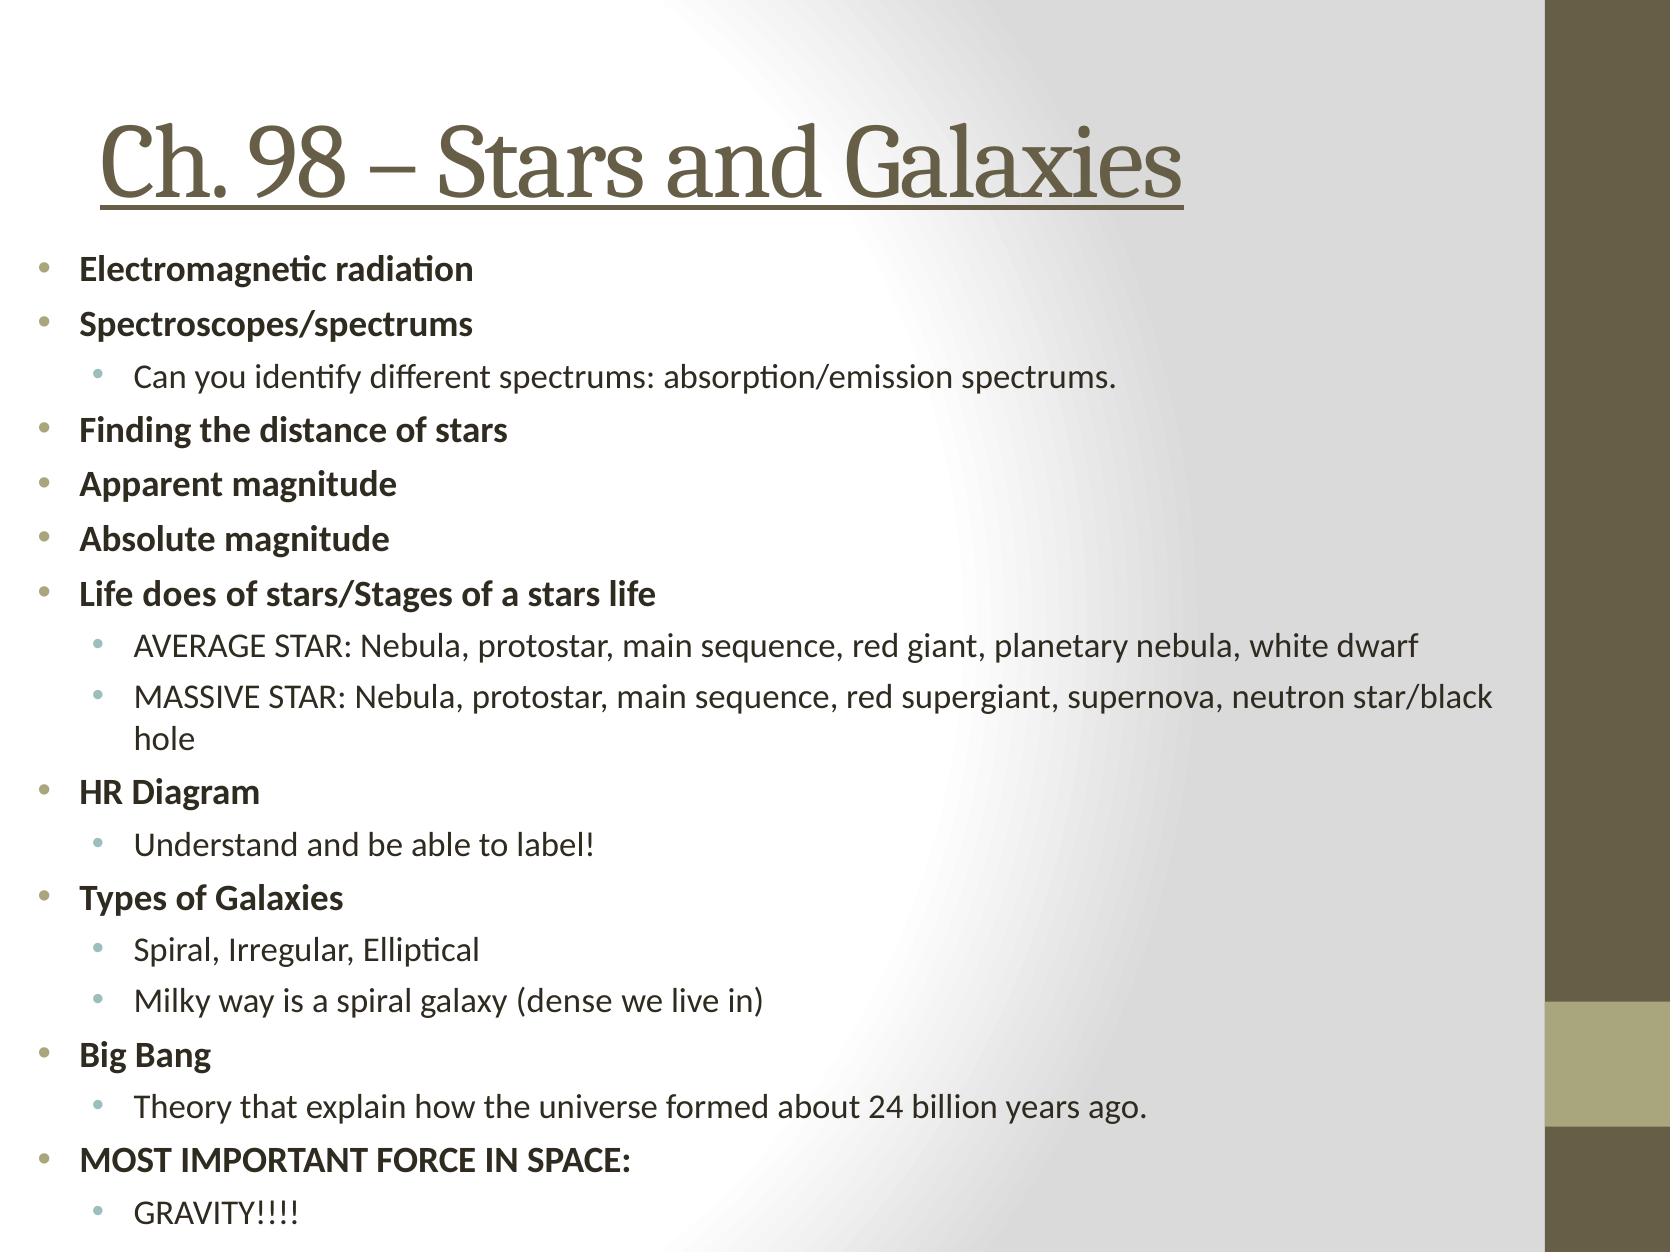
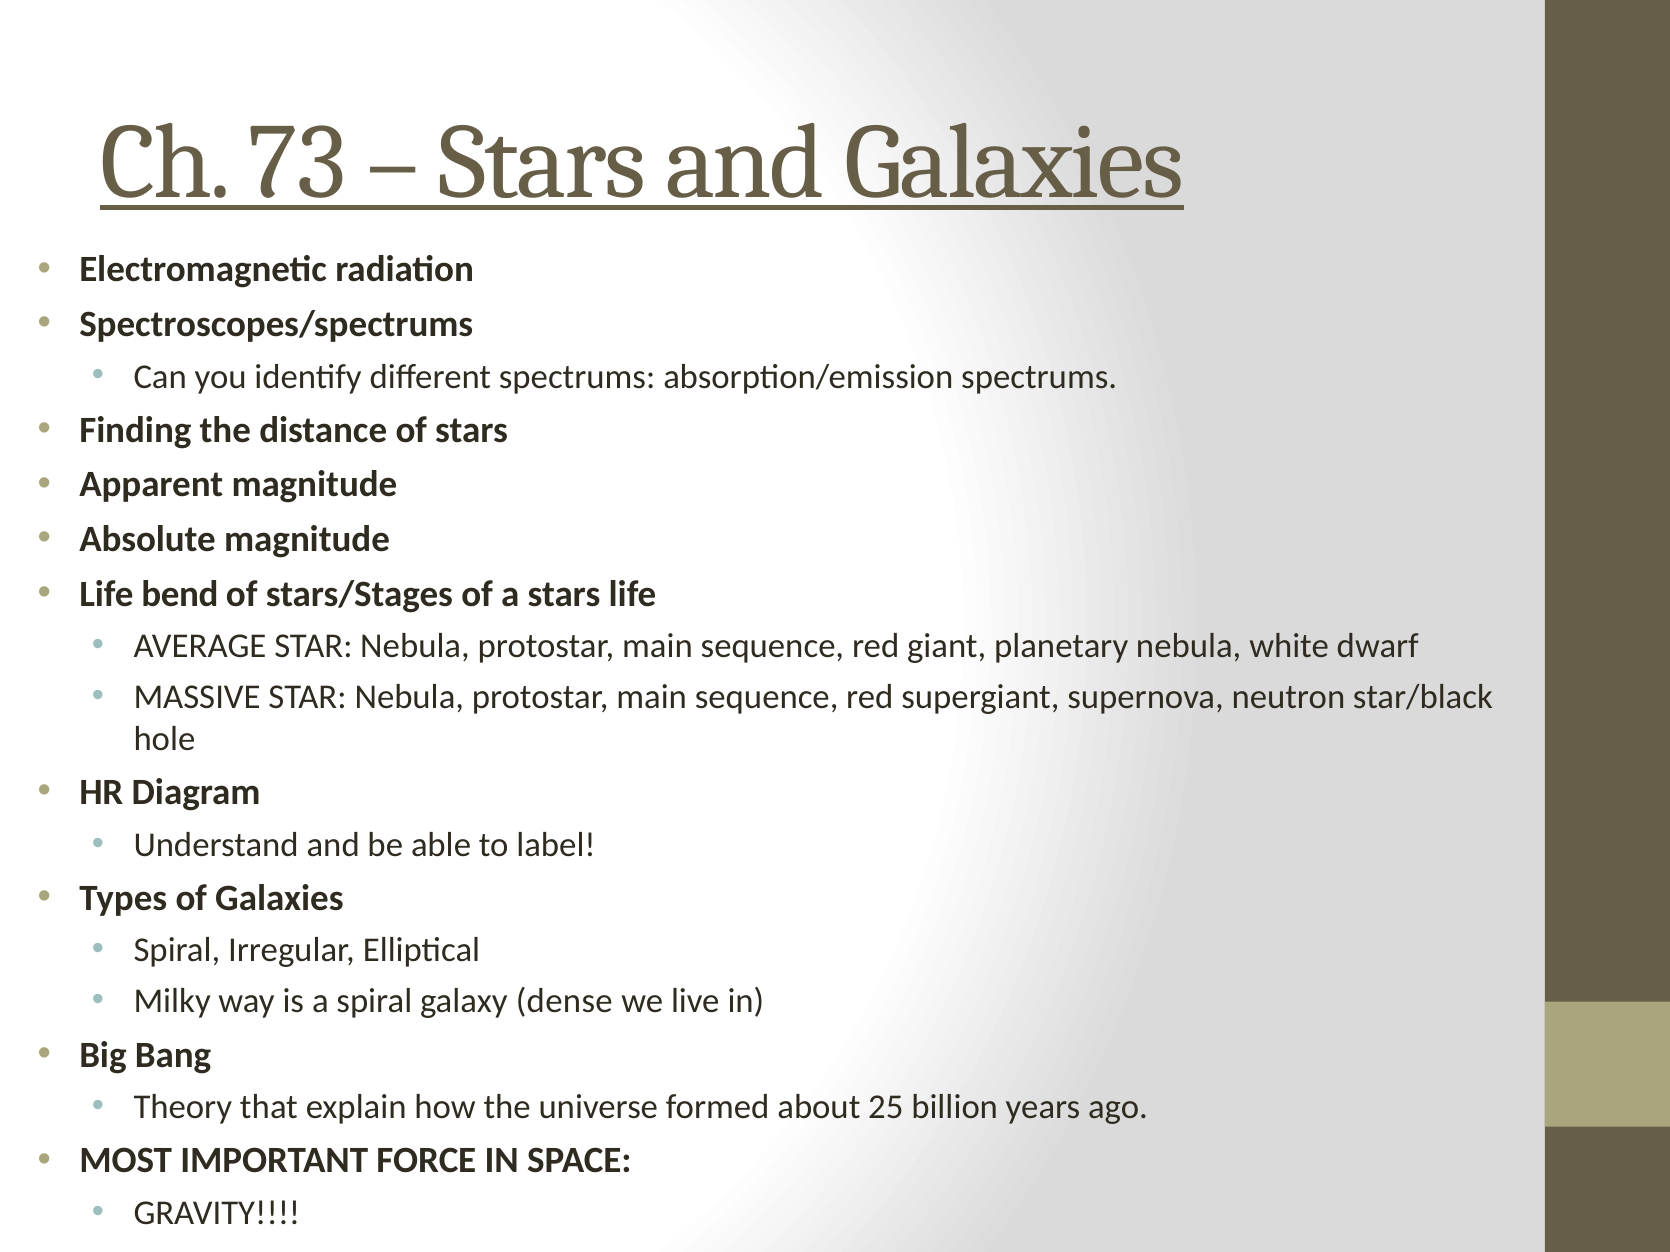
98: 98 -> 73 (297, 162)
does: does -> bend (180, 594)
24: 24 -> 25 (886, 1107)
